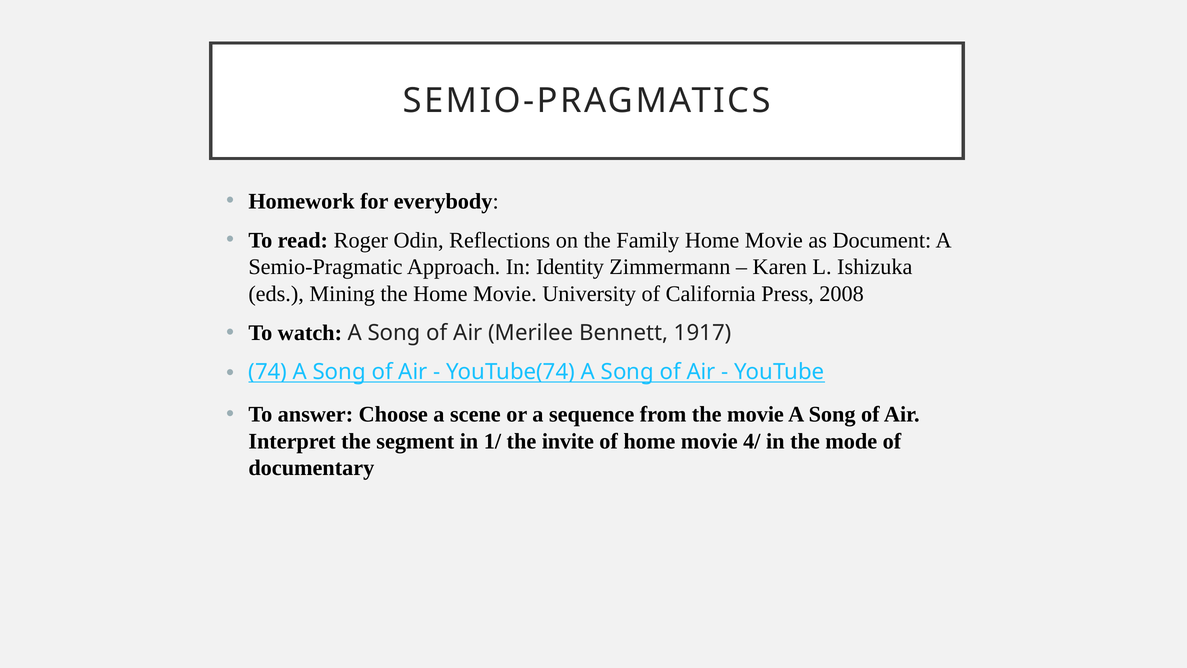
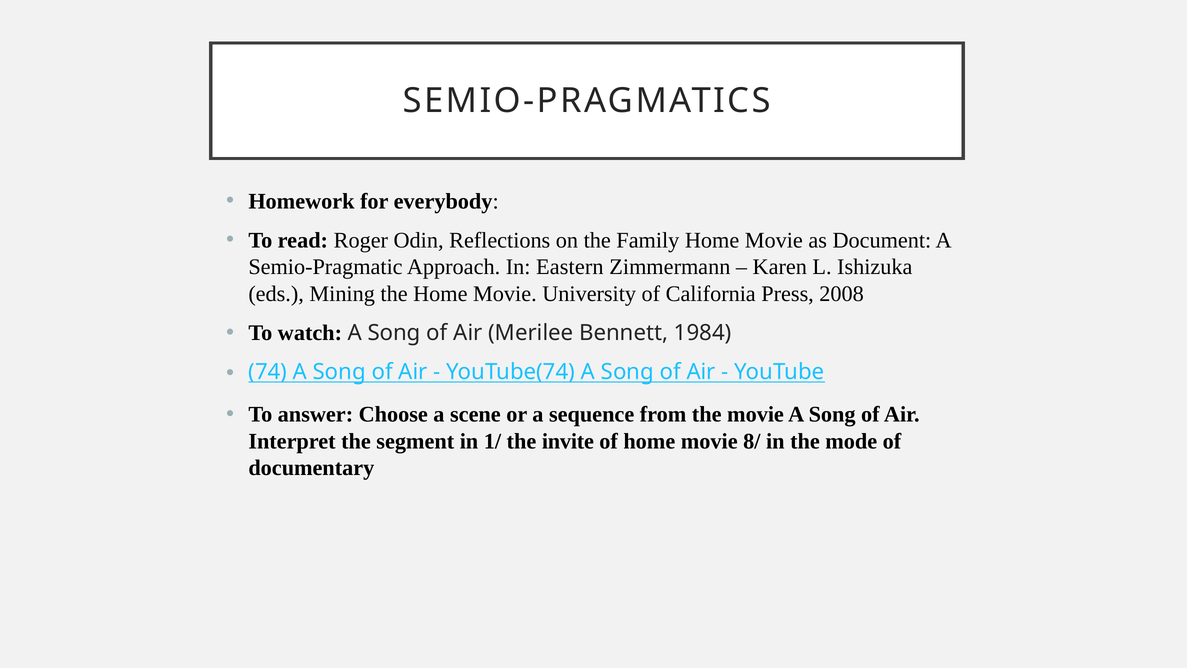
Identity: Identity -> Eastern (570, 267)
1917: 1917 -> 1984 (703, 333)
4/: 4/ -> 8/ (752, 441)
